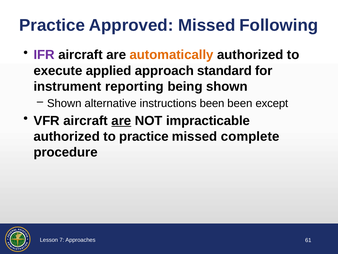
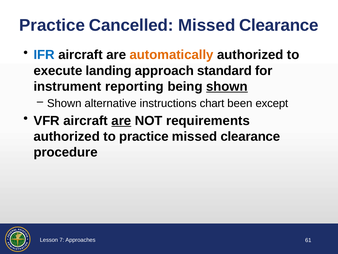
Approved: Approved -> Cancelled (131, 25)
Following: Following -> Clearance (279, 25)
IFR colour: purple -> blue (44, 55)
applied: applied -> landing (109, 71)
shown underline: none -> present (227, 86)
instructions been: been -> chart (212, 103)
impracticable: impracticable -> requirements (208, 121)
complete: complete -> clearance (250, 136)
